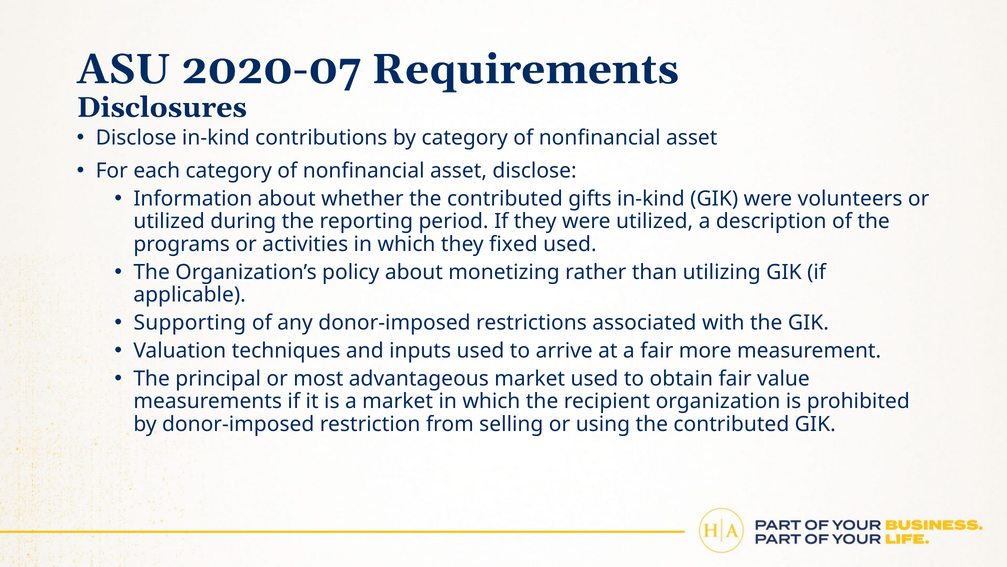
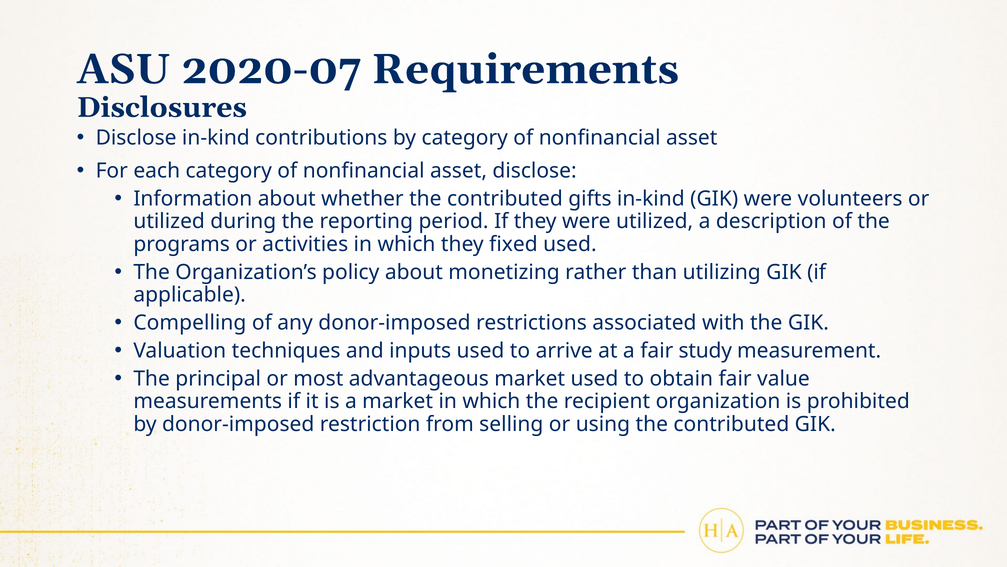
Supporting: Supporting -> Compelling (190, 323)
more: more -> study (705, 350)
